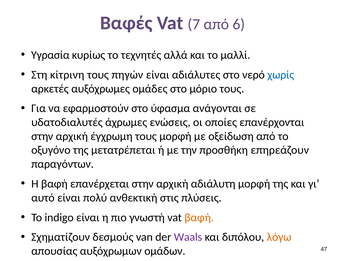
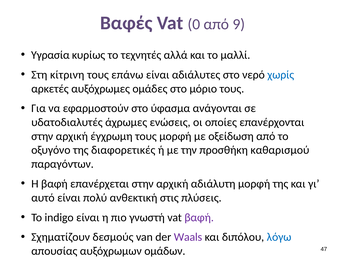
7: 7 -> 0 (194, 24)
6: 6 -> 9 (239, 24)
πηγών: πηγών -> επάνω (127, 75)
μετατρέπεται: μετατρέπεται -> διαφορετικές (123, 150)
επηρεάζουν: επηρεάζουν -> καθαρισμού (280, 150)
βαφή colour: orange -> purple (199, 217)
λόγω colour: orange -> blue (279, 237)
